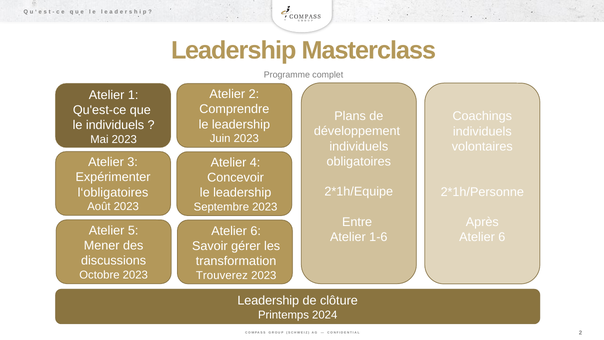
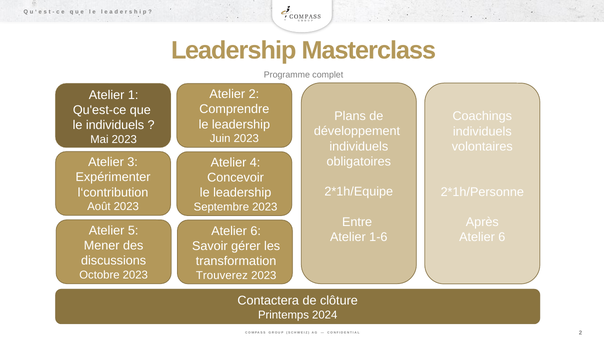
l‘obligatoires: l‘obligatoires -> l‘contribution (113, 192)
Leadership: Leadership -> Contactera (268, 300)
